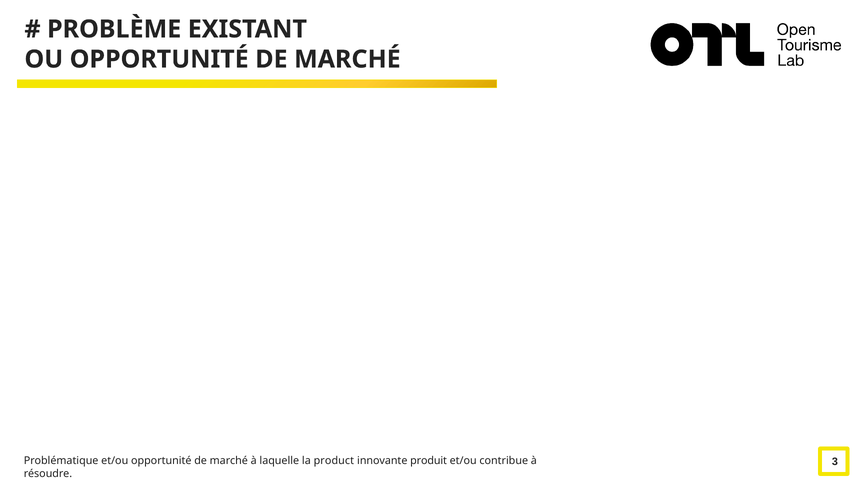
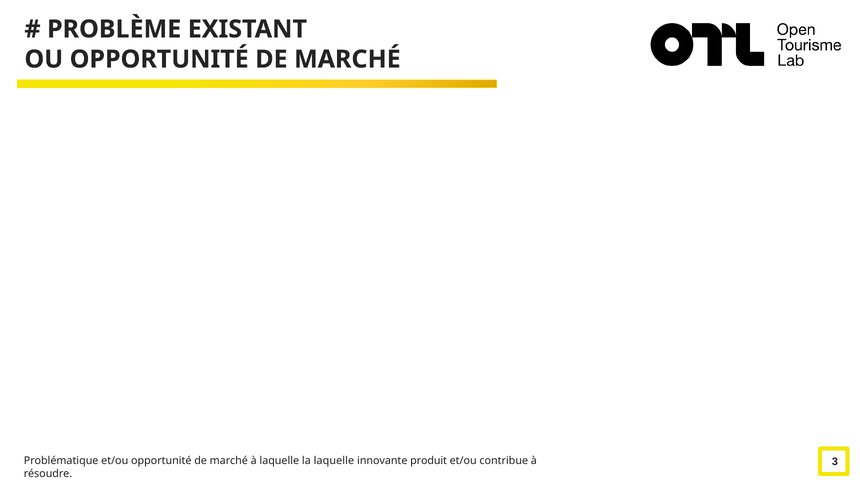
la product: product -> laquelle (334, 461)
